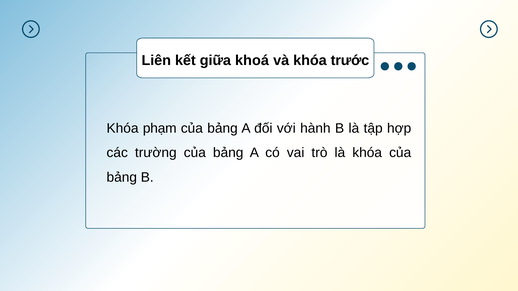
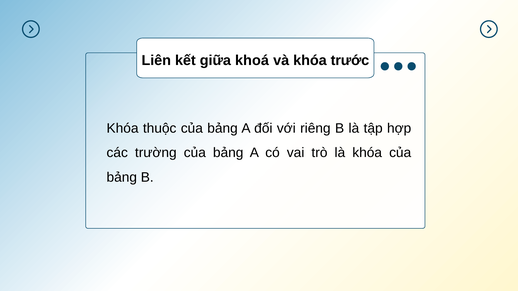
phạm: phạm -> thuộc (160, 128)
hành: hành -> riêng (315, 128)
